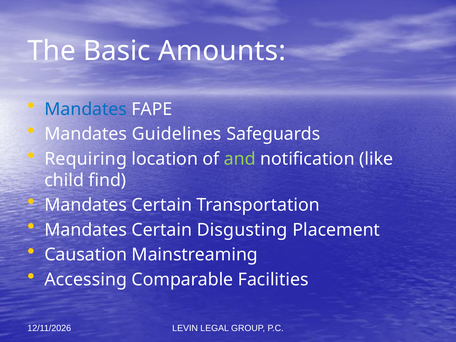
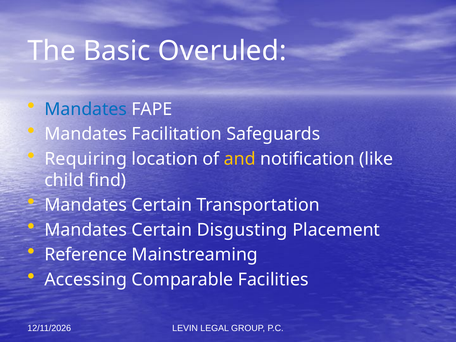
Amounts: Amounts -> Overuled (222, 51)
Guidelines: Guidelines -> Facilitation (177, 134)
and colour: light green -> yellow (240, 159)
Causation: Causation -> Reference (86, 255)
